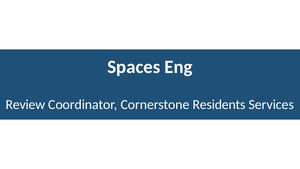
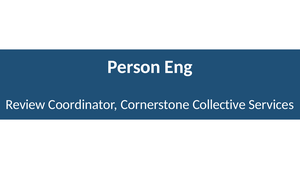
Spaces: Spaces -> Person (134, 67)
Residents: Residents -> Collective (219, 105)
